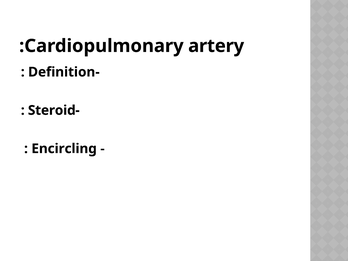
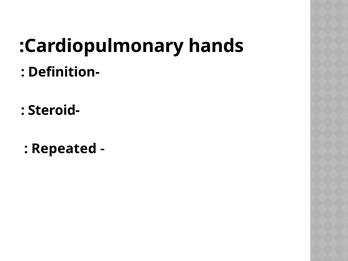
artery: artery -> hands (216, 46)
Encircling: Encircling -> Repeated (64, 149)
